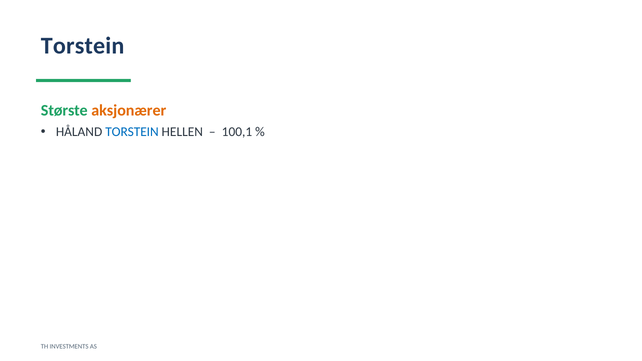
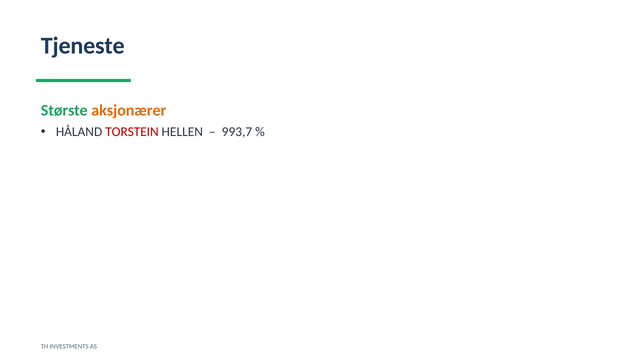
Torstein: Torstein -> Tjeneste (83, 46)
TORSTEIN colour: blue -> red (132, 132)
100,1: 100,1 -> 993,7 (237, 132)
